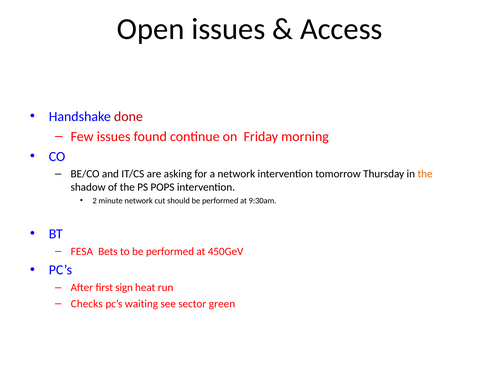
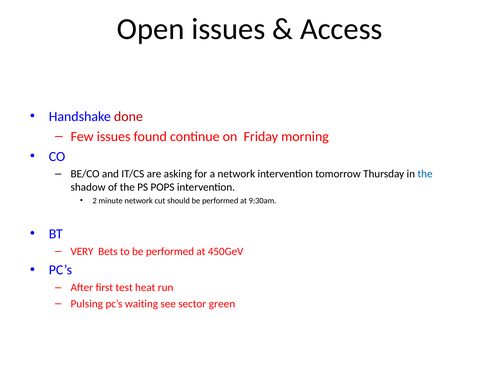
the colour: orange -> blue (425, 174)
FESA: FESA -> VERY (82, 251)
sign: sign -> test (124, 288)
Checks: Checks -> Pulsing (87, 304)
